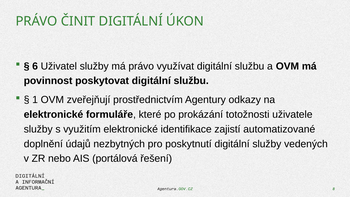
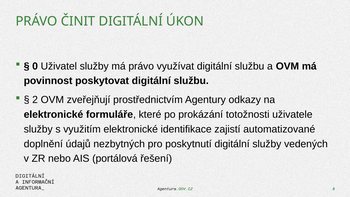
6: 6 -> 0 (35, 66)
1: 1 -> 2 (35, 100)
